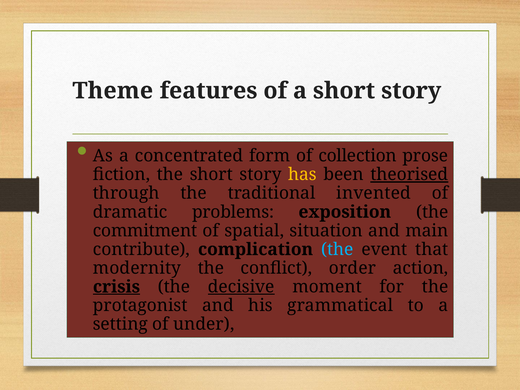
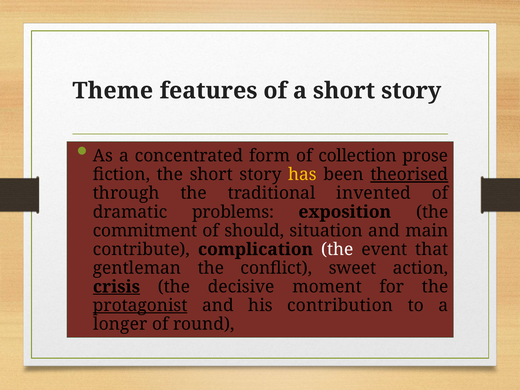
spatial: spatial -> should (254, 231)
the colour: light blue -> white (337, 249)
modernity: modernity -> gentleman (137, 268)
order: order -> sweet (353, 268)
decisive underline: present -> none (241, 287)
protagonist underline: none -> present (140, 306)
grammatical: grammatical -> contribution (340, 306)
setting: setting -> longer (120, 324)
under: under -> round (204, 324)
